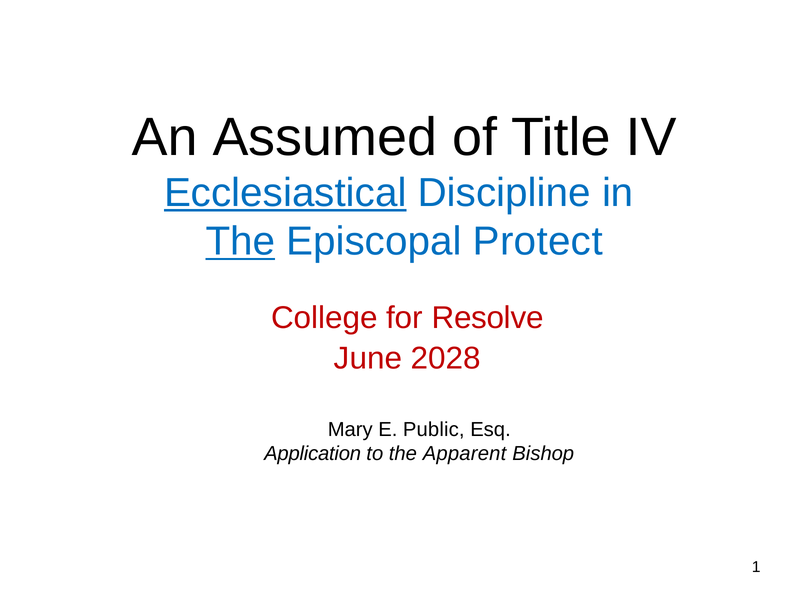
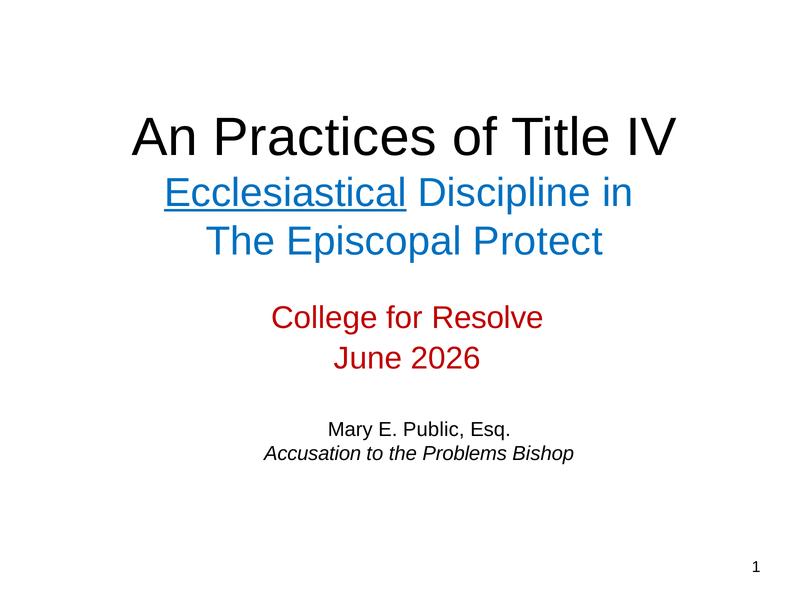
Assumed: Assumed -> Practices (325, 137)
The underline: present -> none (240, 241)
2028: 2028 -> 2026 (446, 358)
Application: Application -> Accusation (313, 453)
Apparent: Apparent -> Problems (465, 453)
